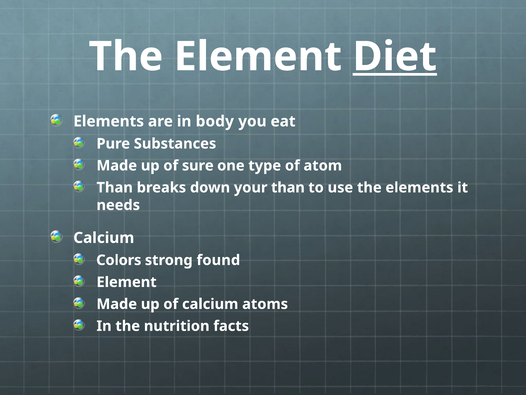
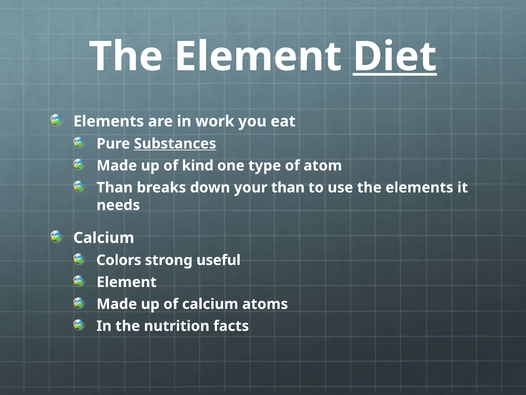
body: body -> work (215, 121)
Substances underline: none -> present (175, 144)
sure: sure -> kind (198, 165)
found: found -> useful (219, 260)
